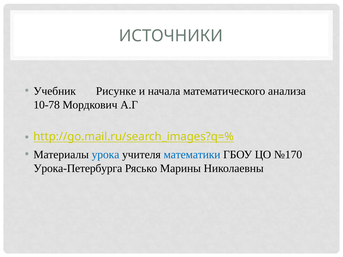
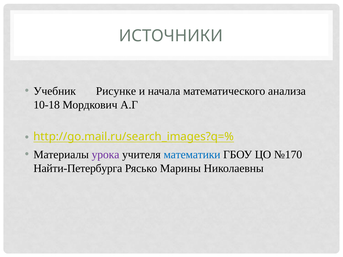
10-78: 10-78 -> 10-18 (47, 105)
урока colour: blue -> purple (106, 155)
Урока-Петербурга: Урока-Петербурга -> Найти-Петербурга (78, 168)
